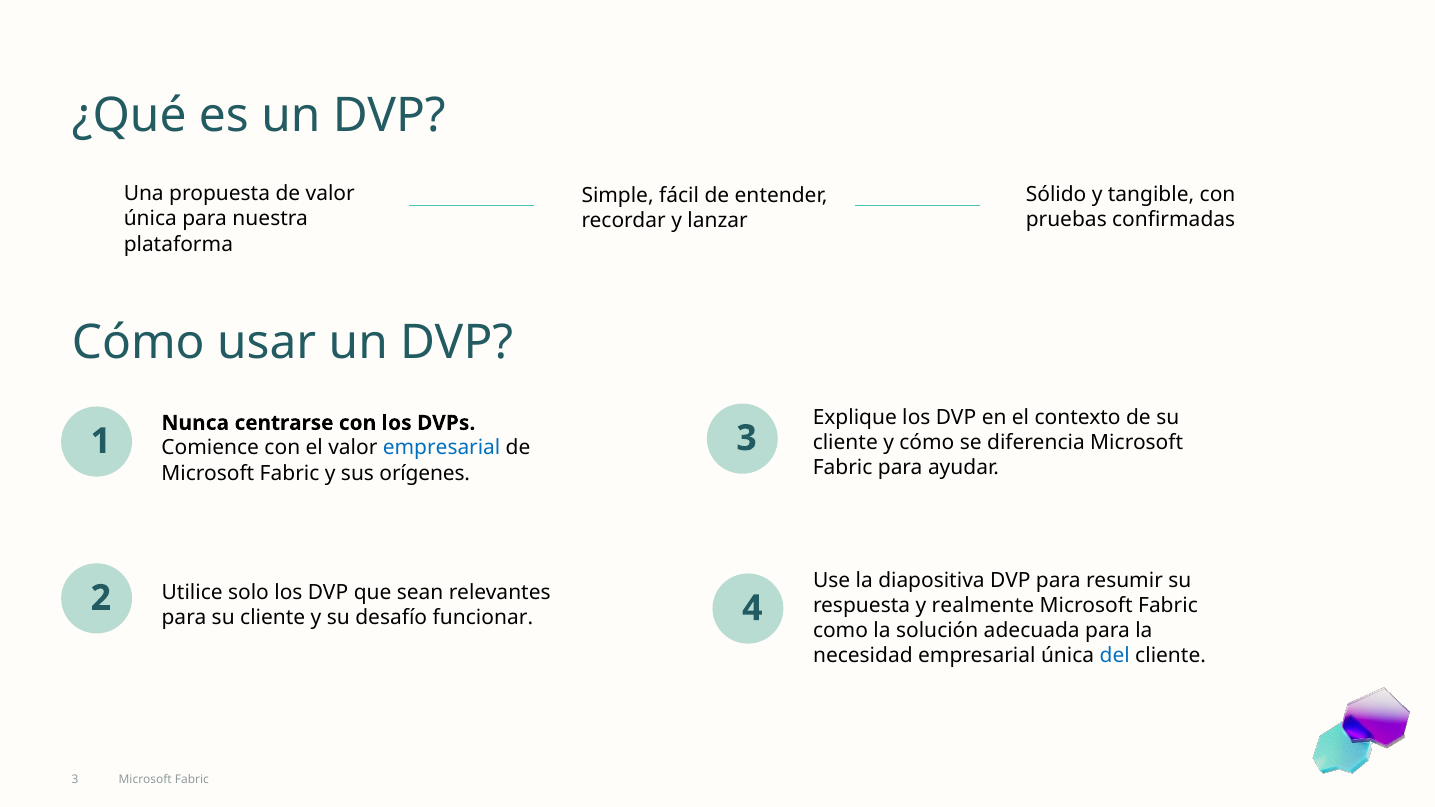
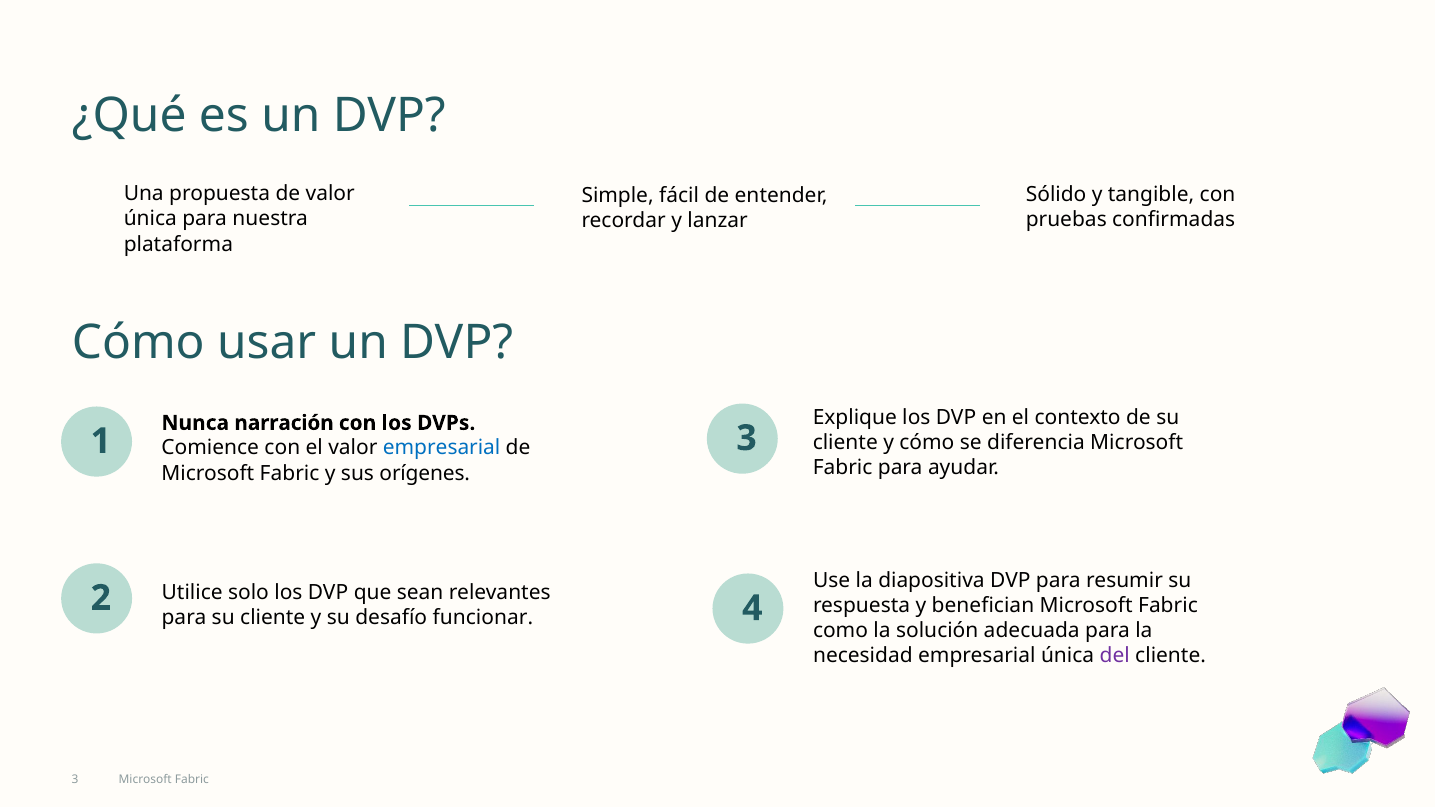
centrarse: centrarse -> narración (284, 423)
realmente: realmente -> benefician (983, 606)
del colour: blue -> purple (1115, 656)
